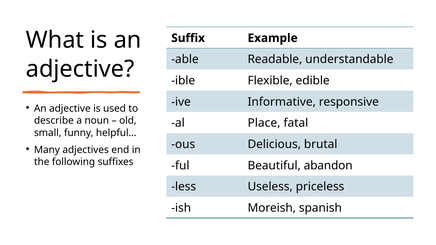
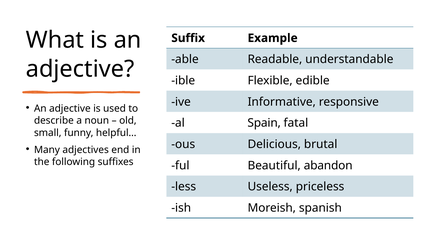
Place: Place -> Spain (264, 123)
